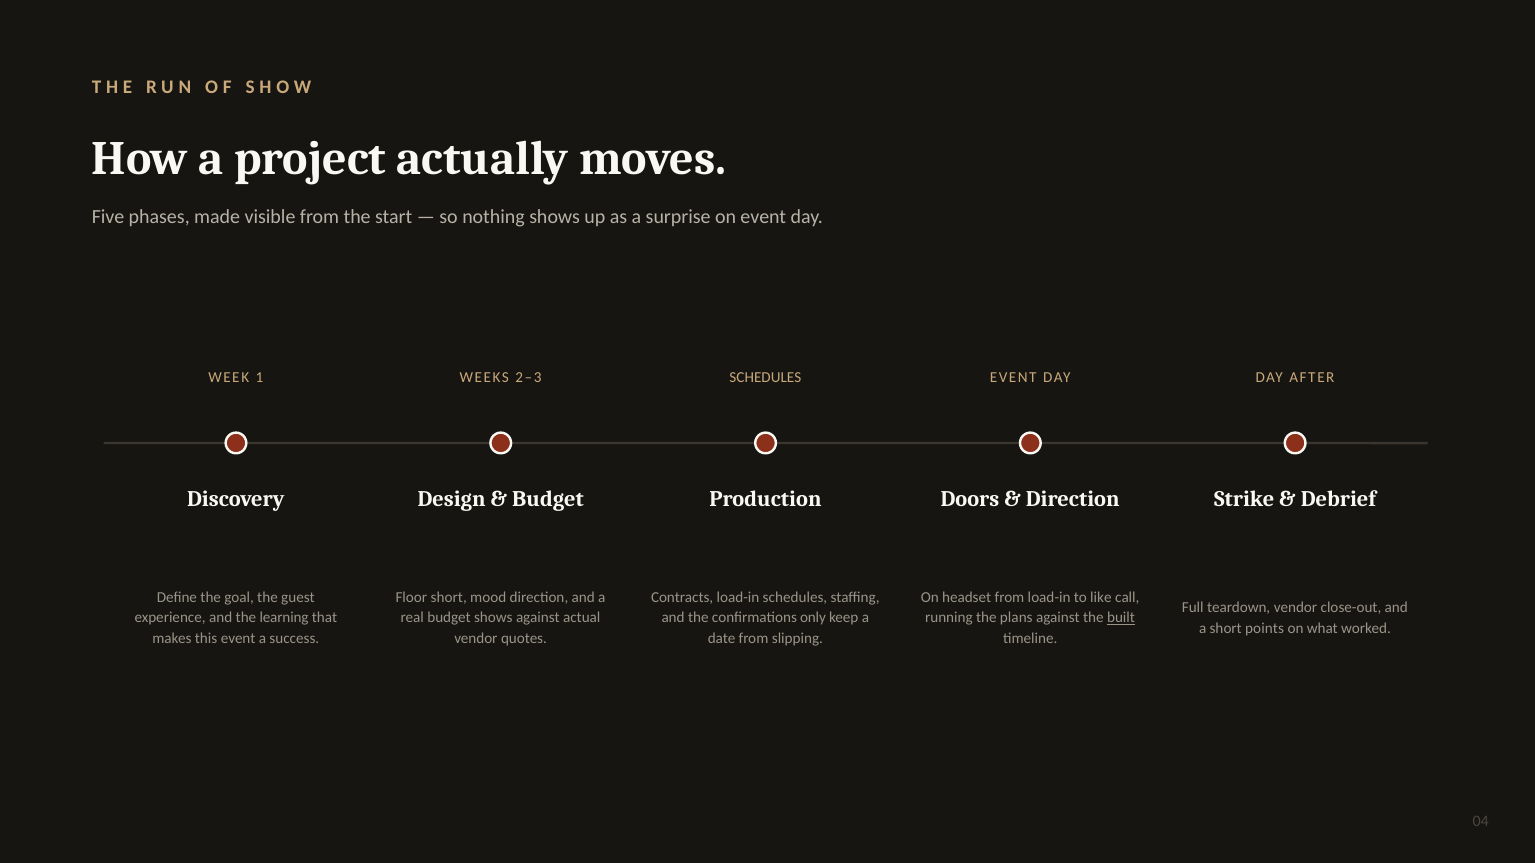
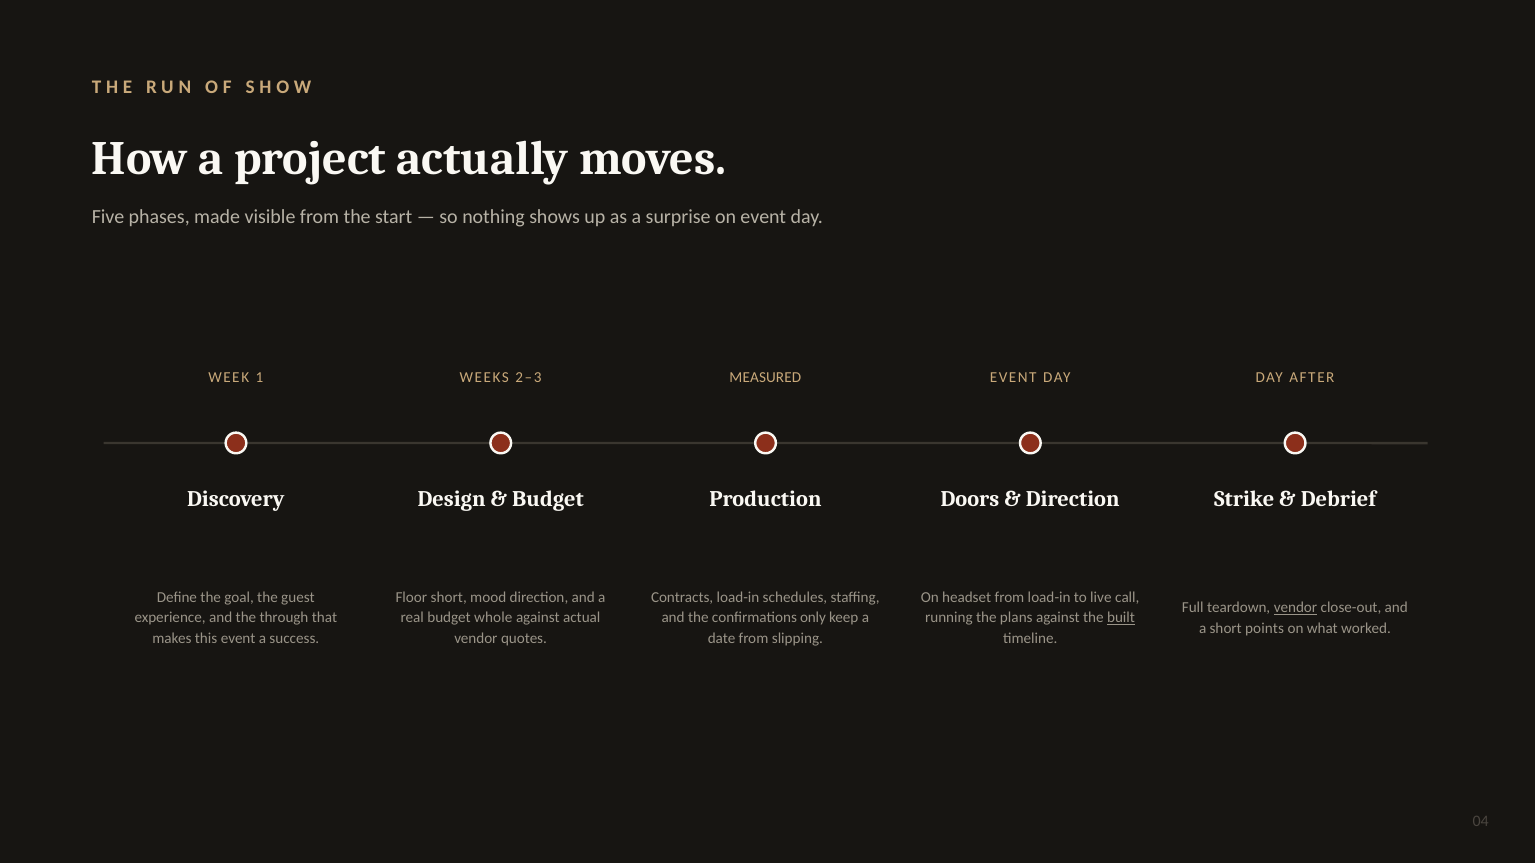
SCHEDULES: SCHEDULES -> MEASURED (765, 378)
like: like -> live (1101, 597)
vendor underline: none -> present (1295, 608)
learning: learning -> through (284, 618)
budget shows: shows -> whole (493, 618)
